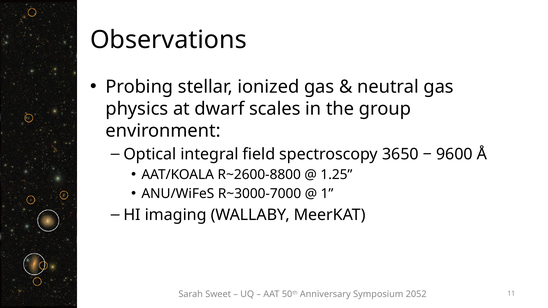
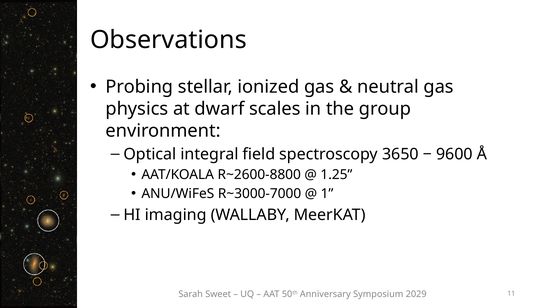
2052: 2052 -> 2029 (416, 295)
